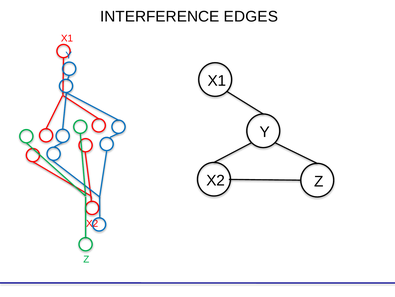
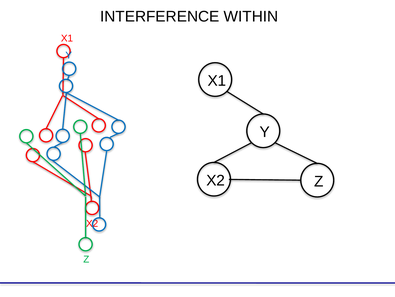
EDGES: EDGES -> WITHIN (251, 16)
